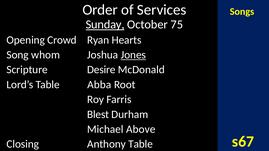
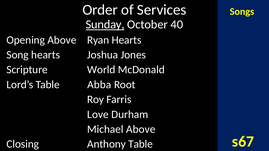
75: 75 -> 40 (177, 25)
Opening Crowd: Crowd -> Above (62, 40)
Song whom: whom -> hearts (46, 55)
Jones underline: present -> none (133, 55)
Desire: Desire -> World (101, 70)
Blest: Blest -> Love (98, 115)
